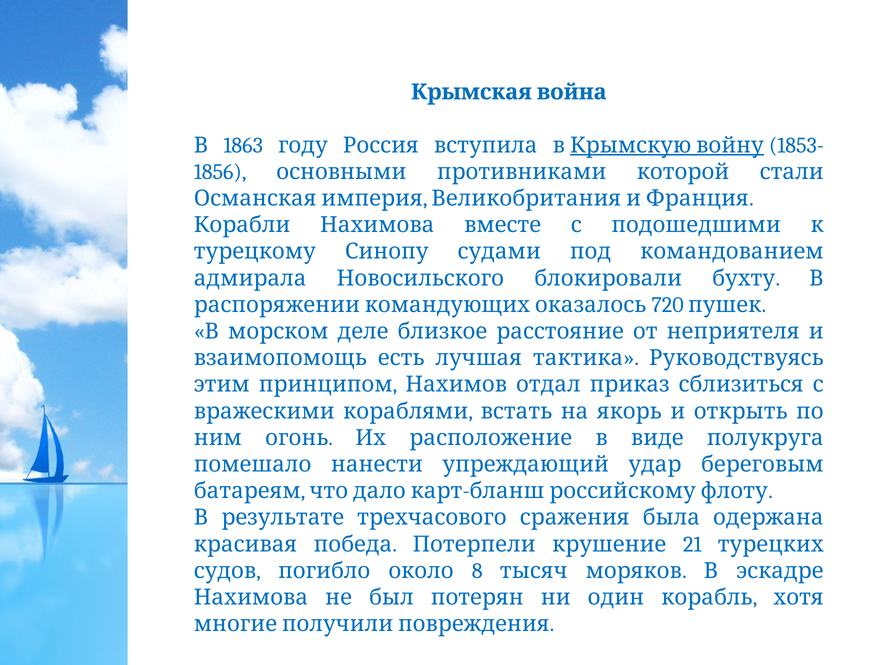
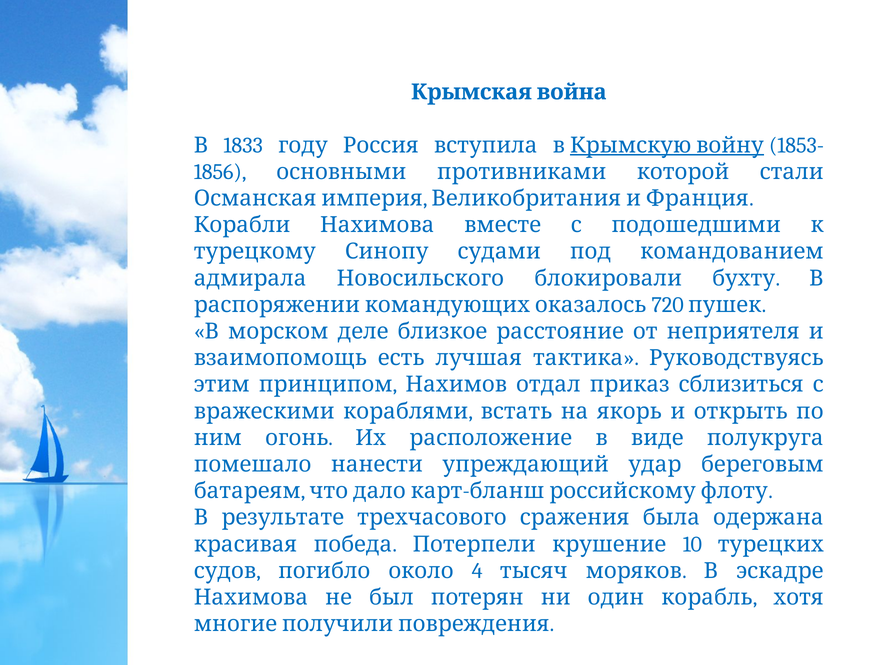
1863: 1863 -> 1833 (243, 145)
21: 21 -> 10 (692, 544)
8: 8 -> 4 (477, 571)
